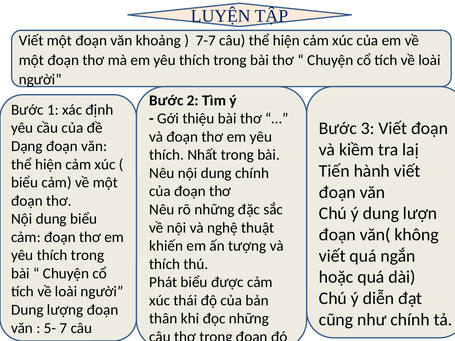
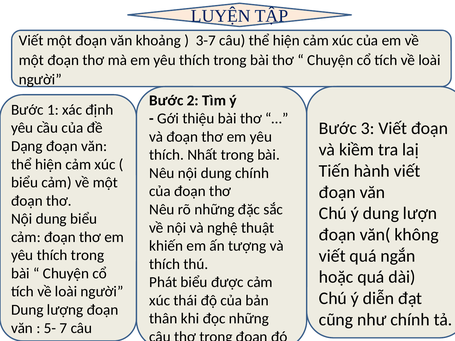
7-7: 7-7 -> 3-7 (206, 41)
